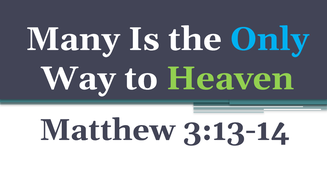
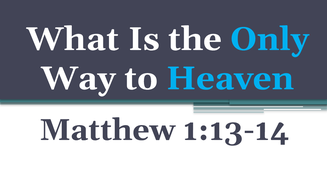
Many: Many -> What (73, 39)
Heaven colour: light green -> light blue (230, 78)
3:13-14: 3:13-14 -> 1:13-14 (236, 130)
